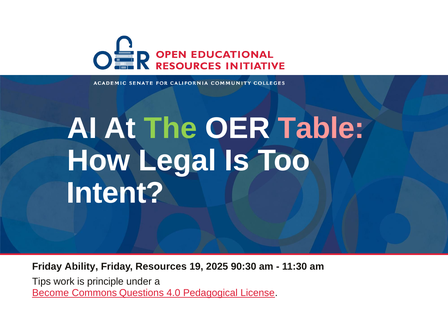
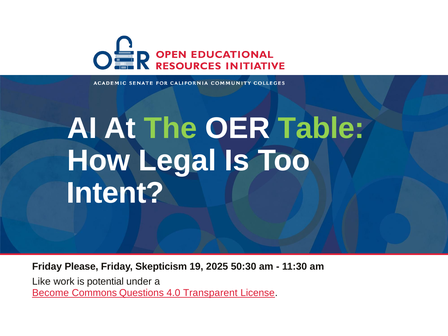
Table colour: pink -> light green (321, 128)
Ability: Ability -> Please (81, 266)
Resources: Resources -> Skepticism (161, 266)
90:30: 90:30 -> 50:30 (244, 266)
Tips: Tips -> Like (41, 282)
principle: principle -> potential (105, 282)
Pedagogical: Pedagogical -> Transparent (210, 293)
